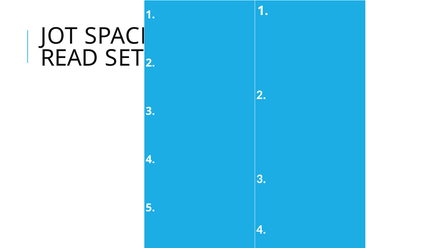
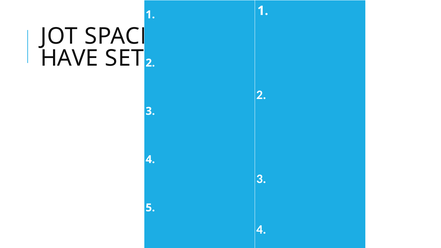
READ: READ -> HAVE (69, 58)
